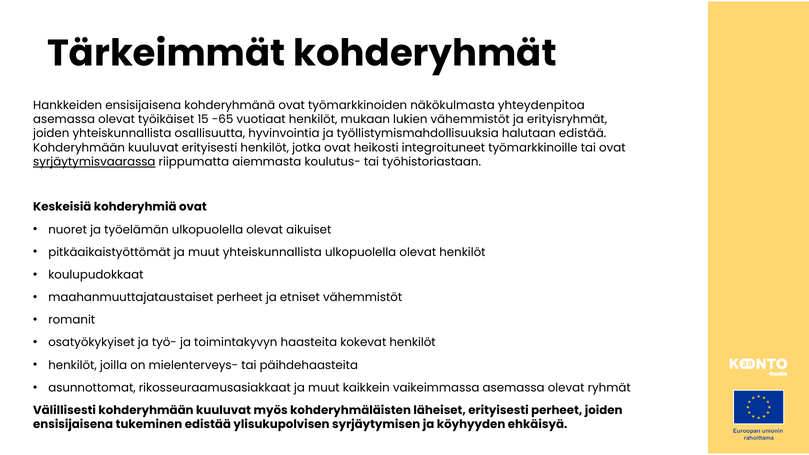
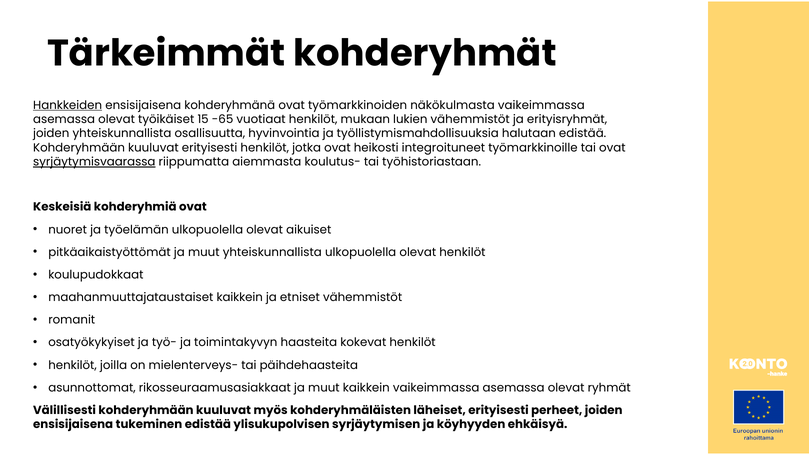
Hankkeiden underline: none -> present (68, 105)
näkökulmasta yhteydenpitoa: yhteydenpitoa -> vaikeimmassa (541, 105)
maahanmuuttajataustaiset perheet: perheet -> kaikkein (240, 297)
